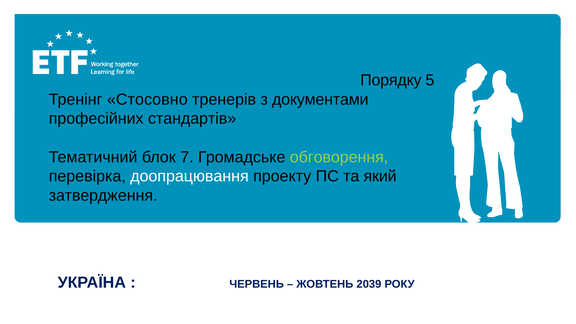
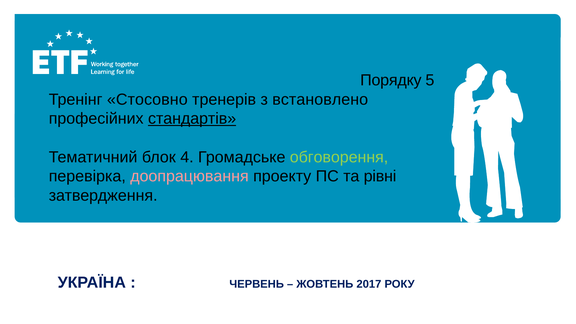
документами: документами -> встановлено (320, 100)
стандартів underline: none -> present (192, 119)
7: 7 -> 4 (187, 157)
доопрацювання colour: white -> pink (189, 176)
який: який -> рівні (380, 176)
2039: 2039 -> 2017 (369, 284)
